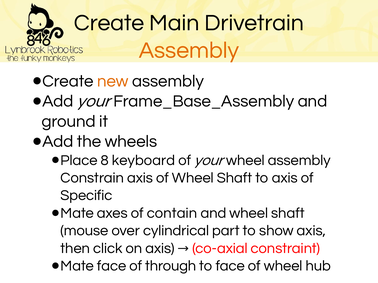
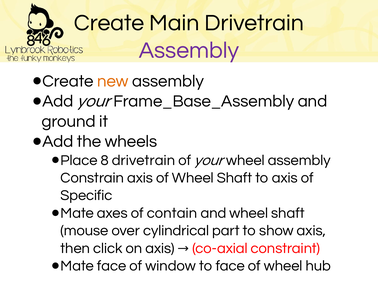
Assembly colour: orange -> purple (189, 50)
8 keyboard: keyboard -> drivetrain (144, 160)
through: through -> window (171, 266)
